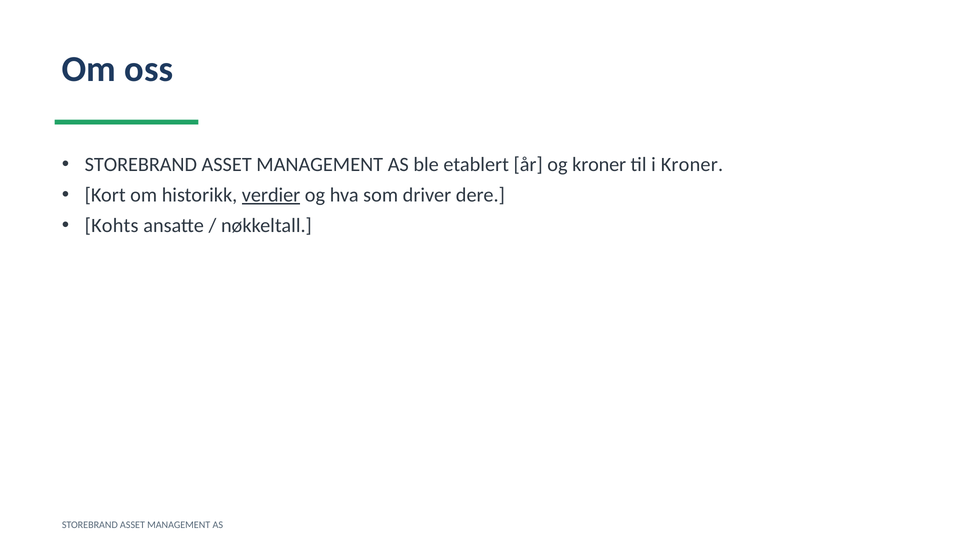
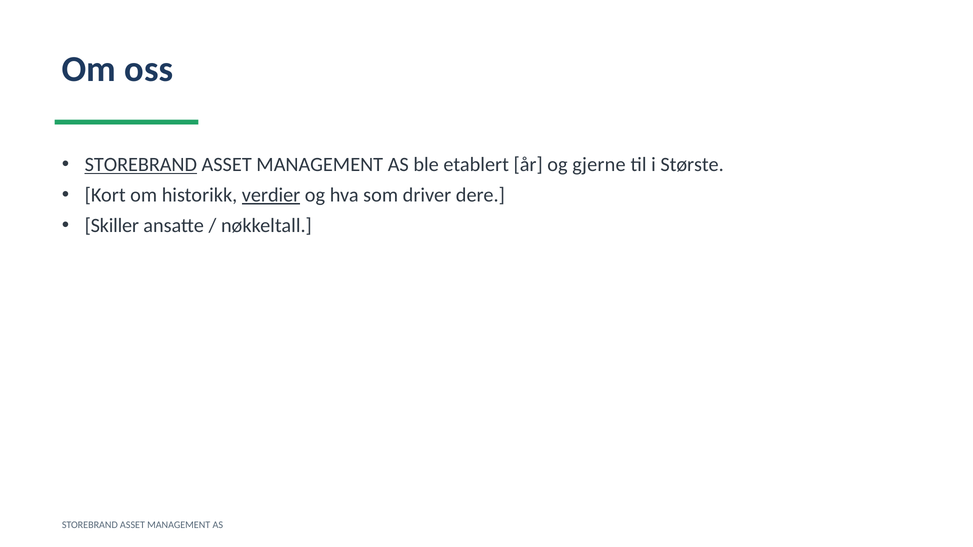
STOREBRAND underline: none -> present (141, 165)
og kroner: kroner -> gjerne (599, 165)
i Kroner: Kroner -> Største (692, 165)
Kohts: Kohts -> Skiller (112, 226)
